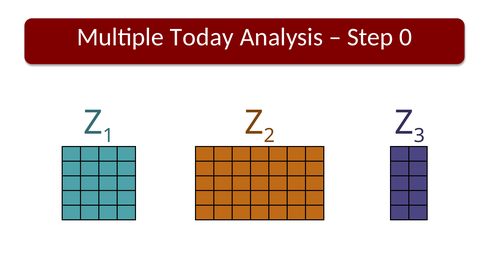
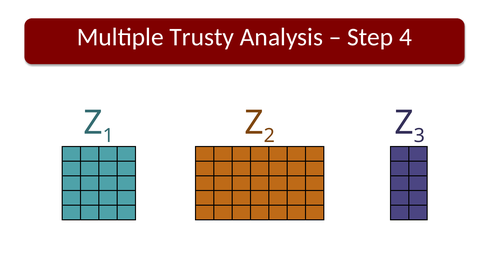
Today: Today -> Trusty (202, 37)
0: 0 -> 4 (405, 37)
